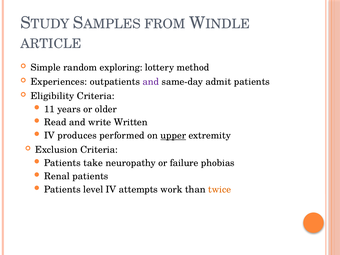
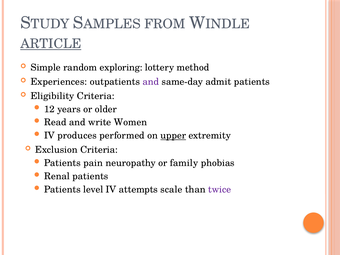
ARTICLE underline: none -> present (51, 44)
11: 11 -> 12 (49, 109)
Written: Written -> Women (131, 122)
take: take -> pain (93, 163)
failure: failure -> family (184, 163)
work: work -> scale (171, 190)
twice colour: orange -> purple (220, 190)
